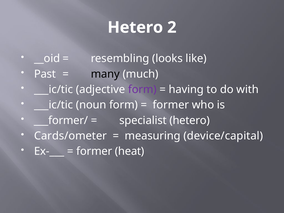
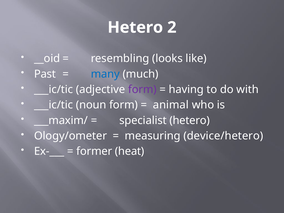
many colour: black -> blue (105, 74)
former: former -> animal (171, 105)
___former/: ___former/ -> ___maxim/ (61, 120)
Cards/ometer: Cards/ometer -> Ology/ometer (71, 136)
device/capital: device/capital -> device/hetero (223, 136)
